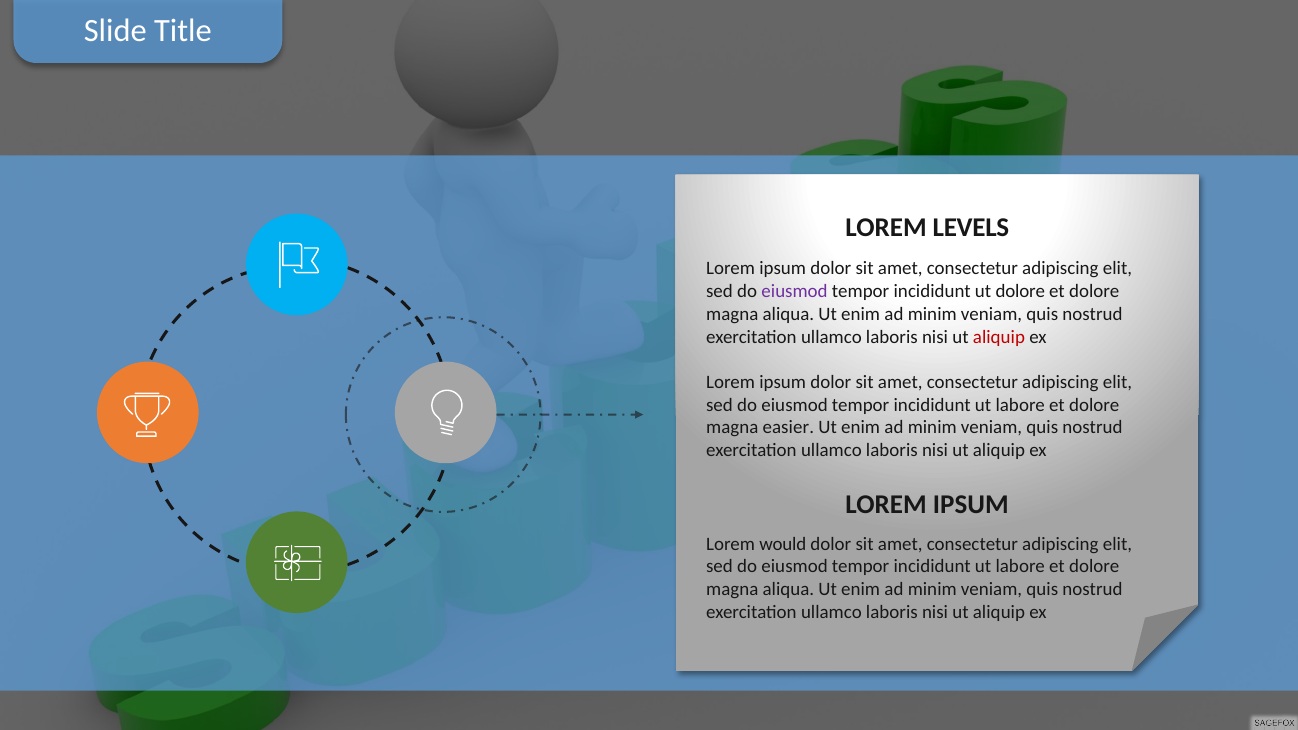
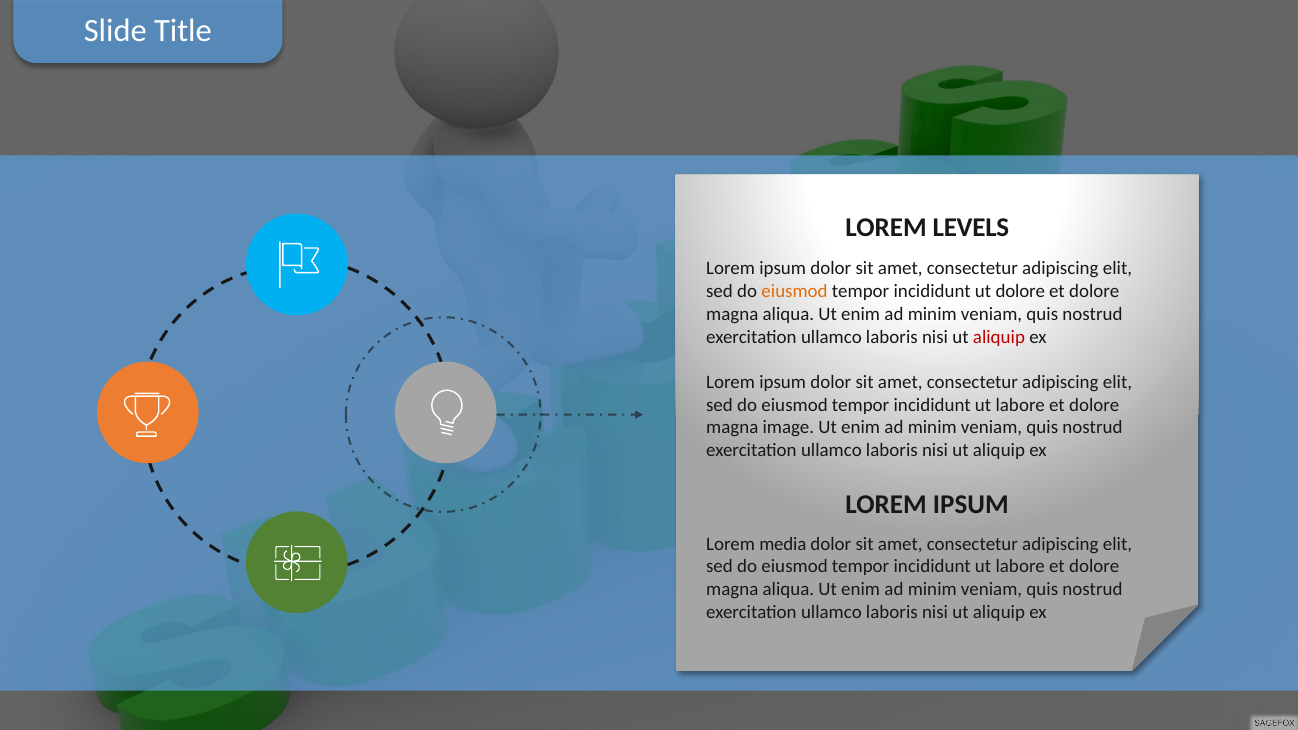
eiusmod colour: purple -> orange (795, 291)
easier: easier -> image (788, 428)
would: would -> media (783, 544)
